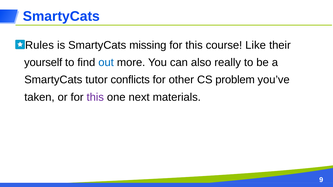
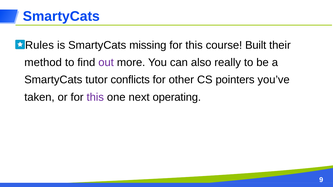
Like: Like -> Built (256, 45)
yourself: yourself -> method (43, 63)
out colour: blue -> purple (106, 63)
problem: problem -> pointers (235, 80)
materials: materials -> operating (177, 97)
